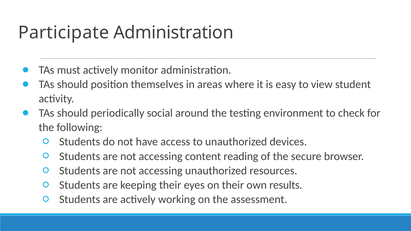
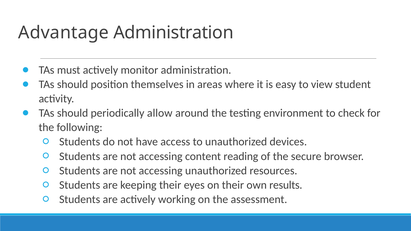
Participate: Participate -> Advantage (64, 33)
social: social -> allow (160, 113)
